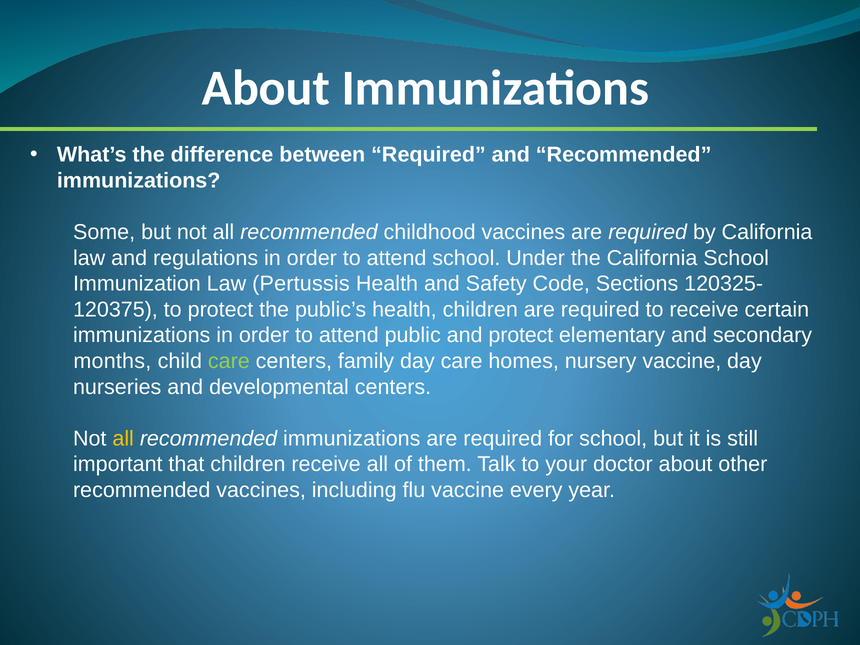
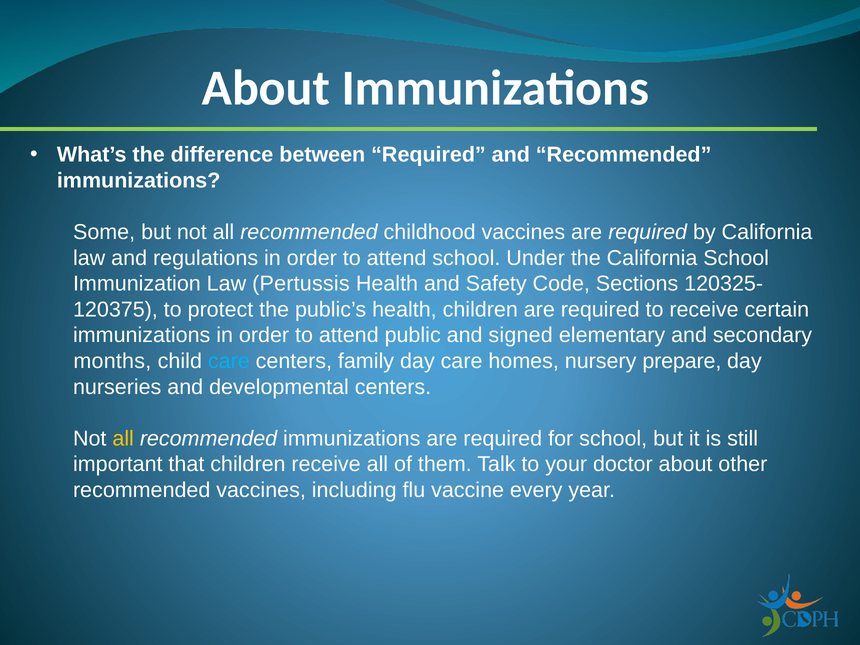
and protect: protect -> signed (521, 335)
care colour: light green -> light blue (229, 361)
nursery vaccine: vaccine -> prepare (682, 361)
